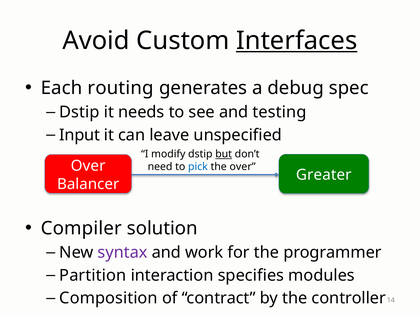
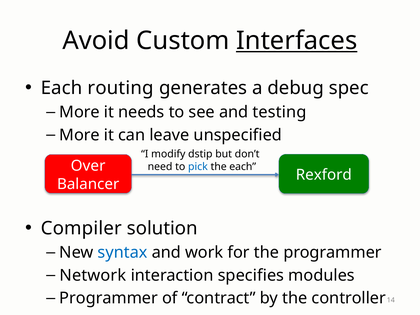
Dstip: Dstip -> More (80, 112)
Input: Input -> More (80, 135)
but underline: present -> none (224, 154)
the over: over -> each (243, 167)
Greater: Greater -> Rexford (324, 175)
syntax colour: purple -> blue (123, 253)
Partition: Partition -> Network (93, 275)
Composition: Composition -> Programmer (109, 298)
